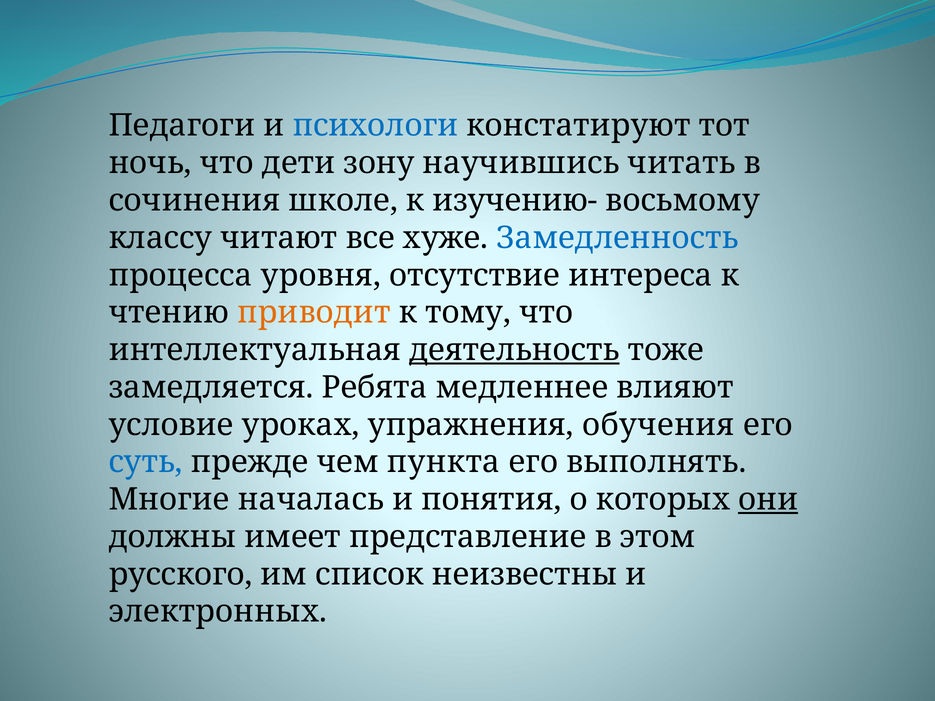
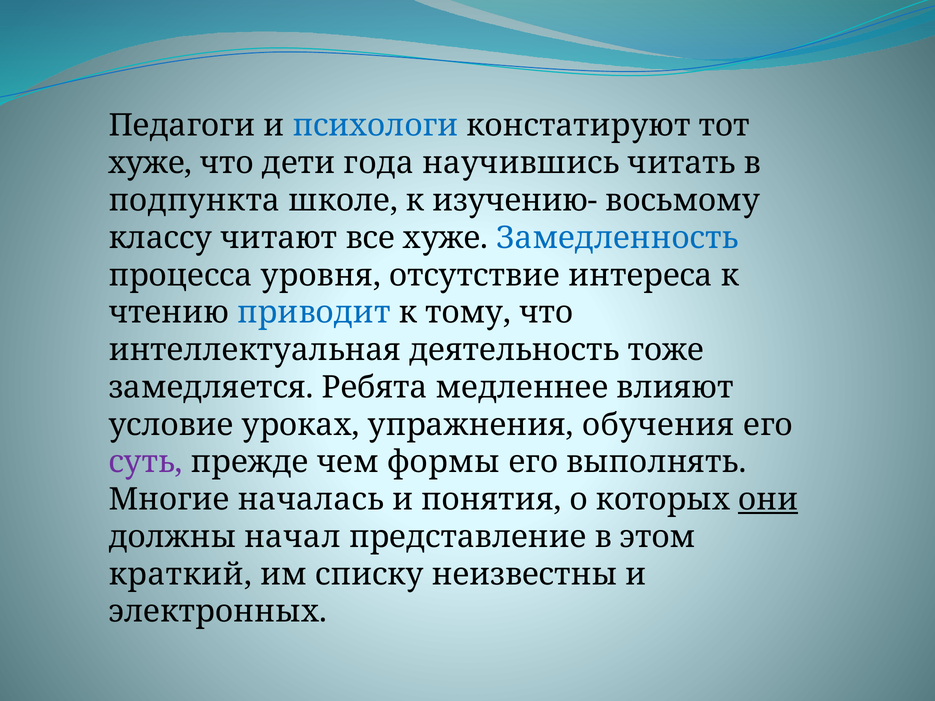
ночь: ночь -> хуже (150, 163)
зону: зону -> года (379, 163)
сочинения: сочинения -> подпункта (194, 201)
приводит colour: orange -> blue (314, 313)
деятельность underline: present -> none (514, 350)
суть colour: blue -> purple (146, 462)
пункта: пункта -> формы (443, 462)
имеет: имеет -> начал (292, 537)
русского: русского -> краткий (180, 575)
список: список -> списку (369, 575)
